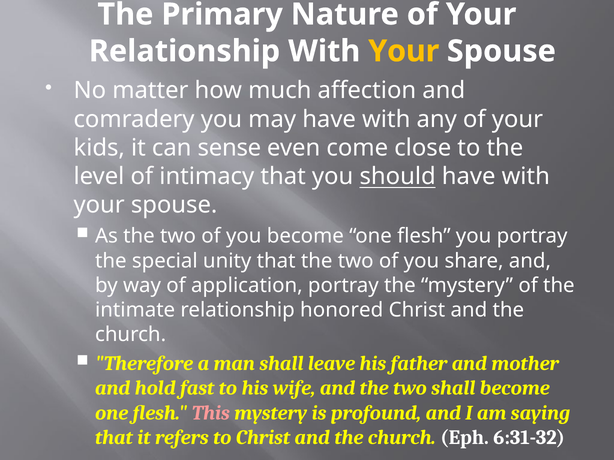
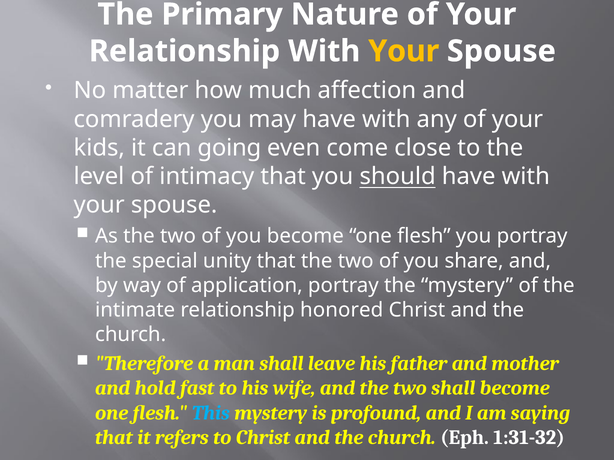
sense: sense -> going (229, 148)
This colour: pink -> light blue (211, 413)
6:31-32: 6:31-32 -> 1:31-32 (529, 438)
